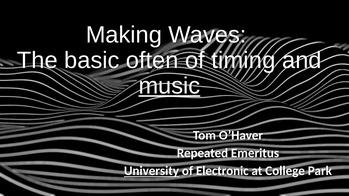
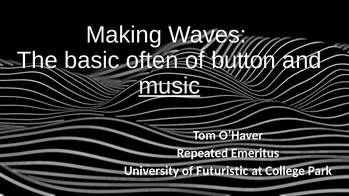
timing: timing -> button (244, 60)
University underline: present -> none (152, 171)
Electronic: Electronic -> Futuristic (222, 171)
